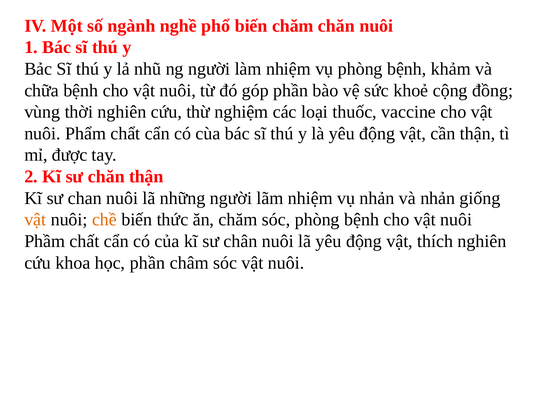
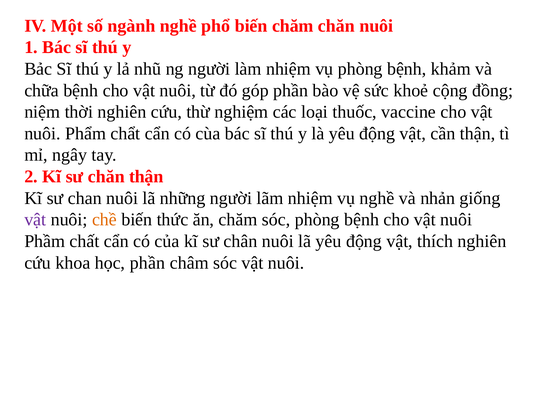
vùng: vùng -> niệm (42, 112)
được: được -> ngây (70, 155)
vụ nhản: nhản -> nghề (377, 198)
vật colour: orange -> purple (35, 219)
